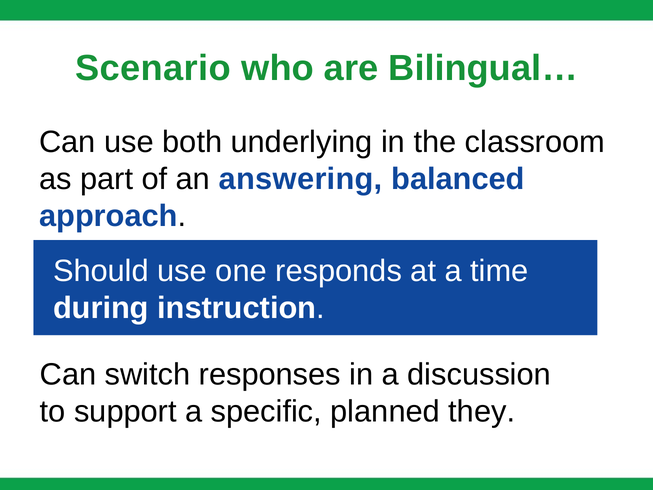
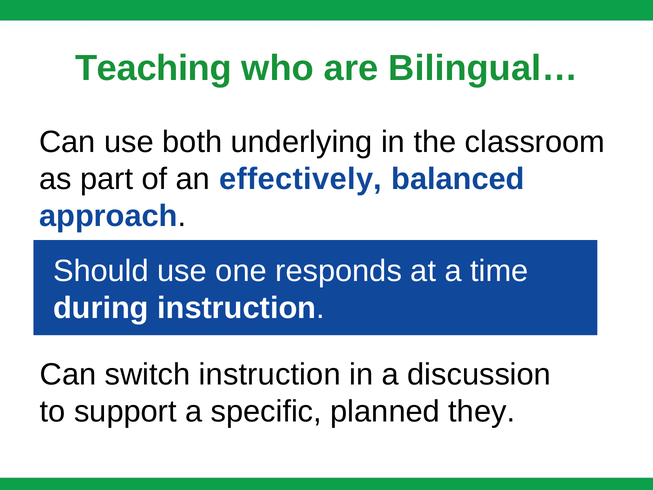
Scenario: Scenario -> Teaching (153, 68)
answering: answering -> effectively (301, 179)
switch responses: responses -> instruction (270, 374)
